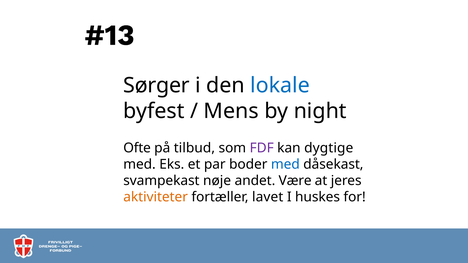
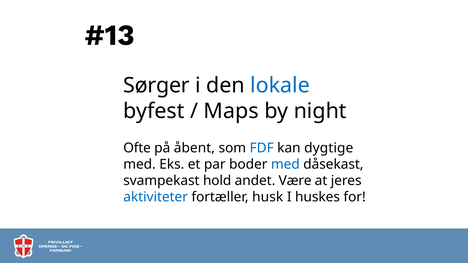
Mens: Mens -> Maps (231, 111)
tilbud: tilbud -> åbent (194, 148)
FDF colour: purple -> blue (262, 148)
nøje: nøje -> hold (217, 181)
aktiviteter colour: orange -> blue (156, 197)
lavet: lavet -> husk (268, 197)
